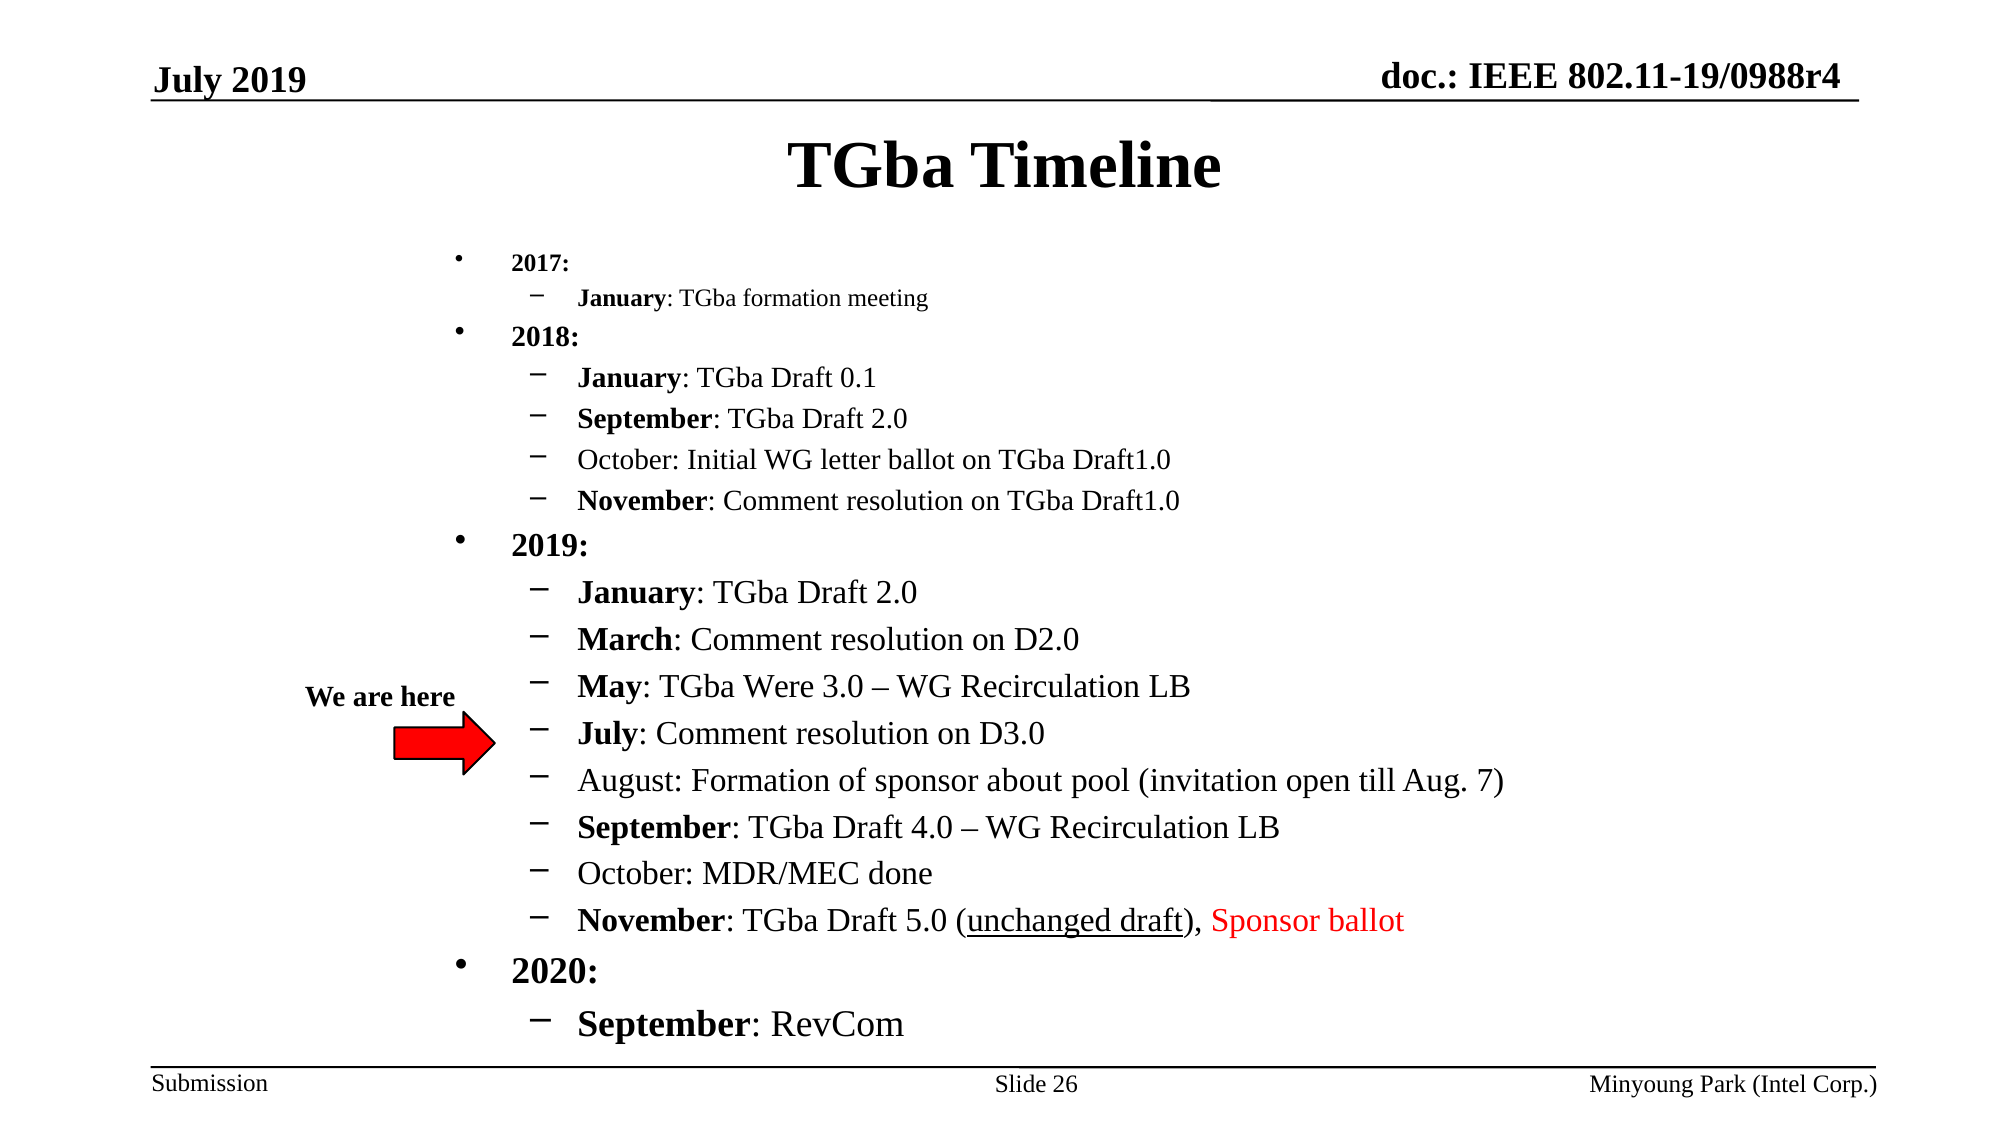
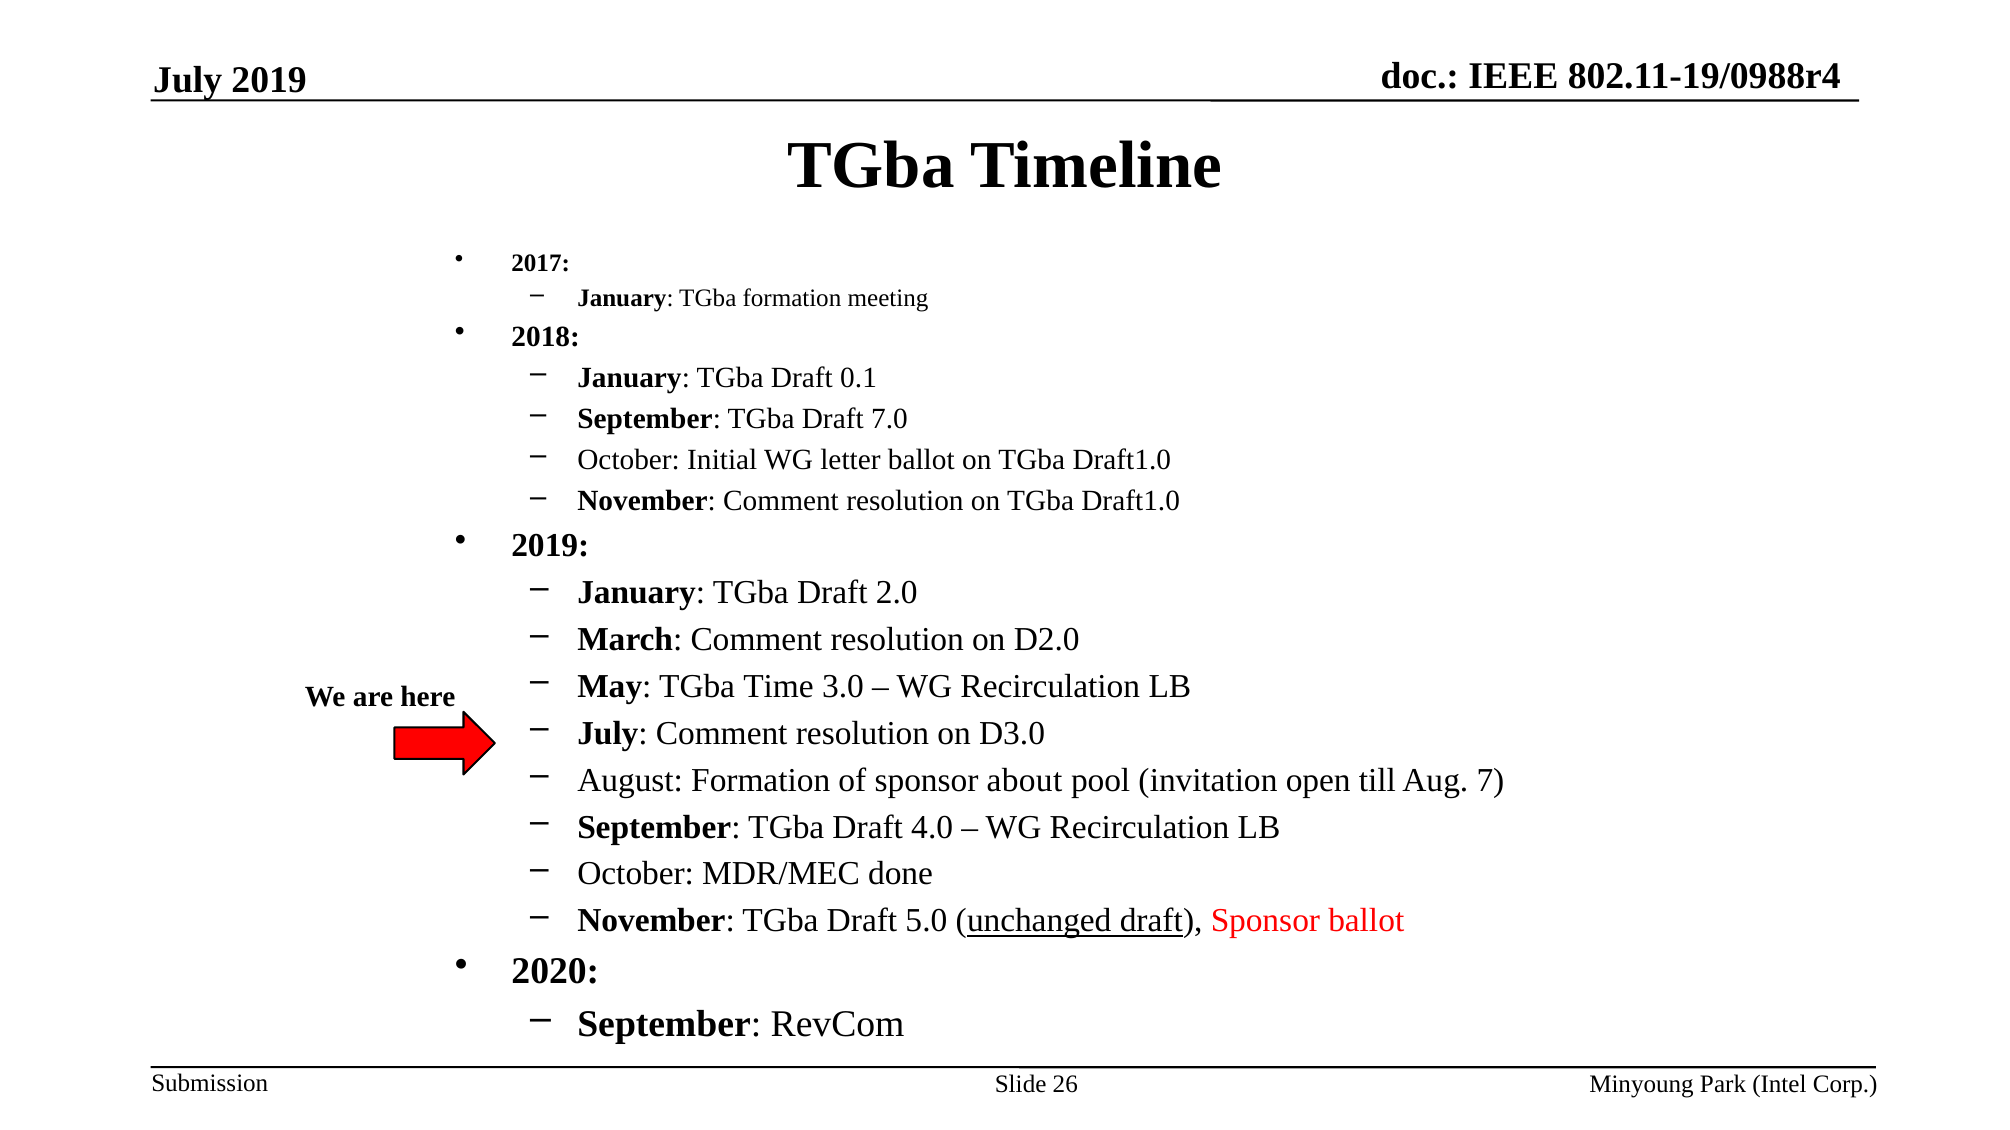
September TGba Draft 2.0: 2.0 -> 7.0 (889, 419)
Were: Were -> Time (779, 687)
